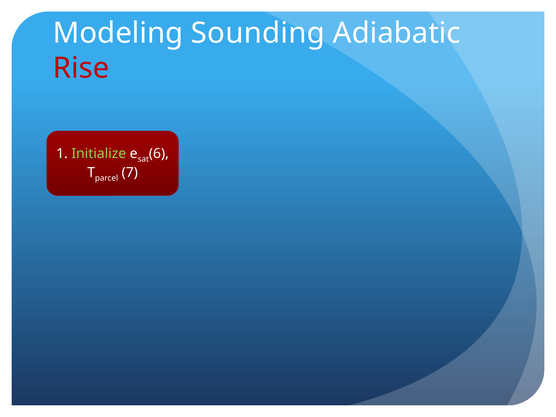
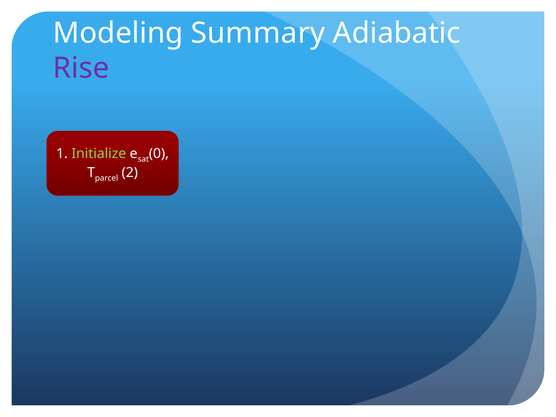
Sounding: Sounding -> Summary (258, 33)
Rise colour: red -> purple (81, 68)
6: 6 -> 0 (159, 154)
7: 7 -> 2 (130, 173)
